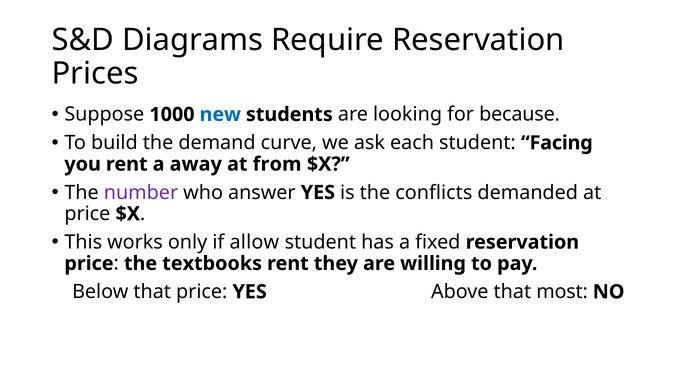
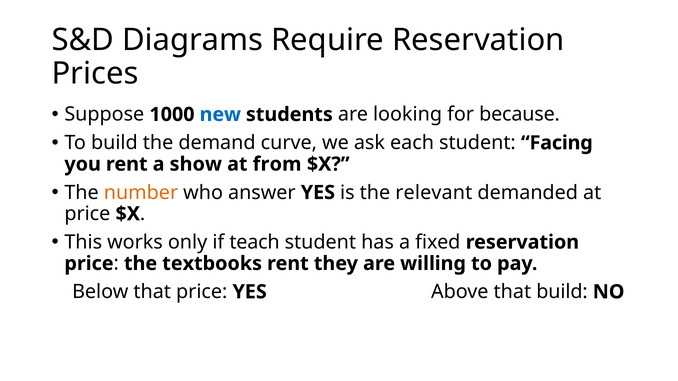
away: away -> show (196, 164)
number colour: purple -> orange (141, 193)
conflicts: conflicts -> relevant (434, 193)
allow: allow -> teach (255, 242)
that most: most -> build (562, 292)
